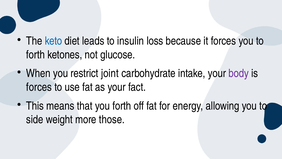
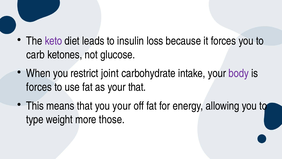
keto colour: blue -> purple (53, 41)
forth: forth -> carb (35, 55)
your fact: fact -> that (137, 87)
you forth: forth -> your (122, 106)
side: side -> type (35, 119)
